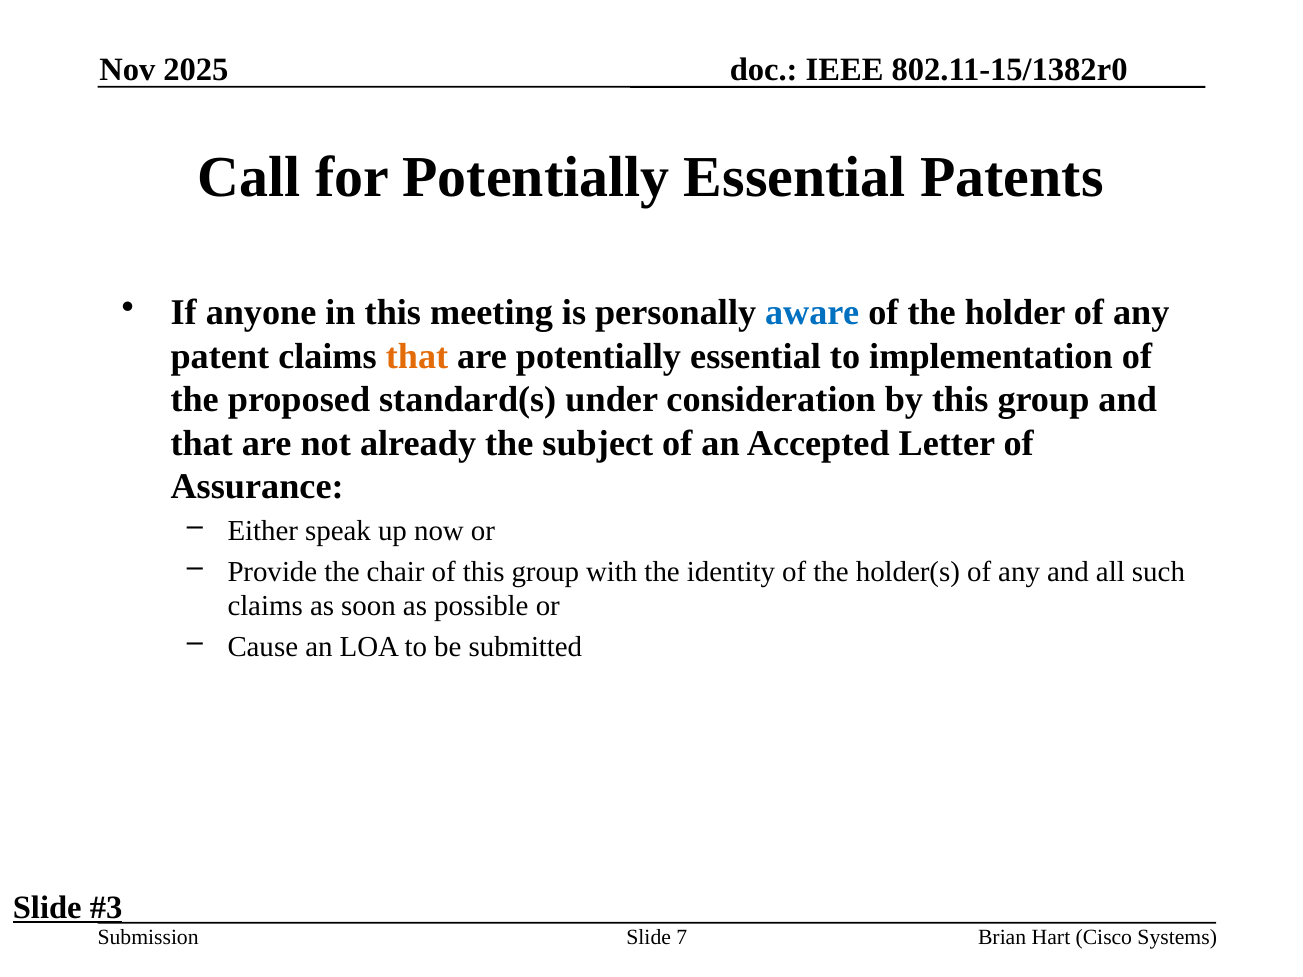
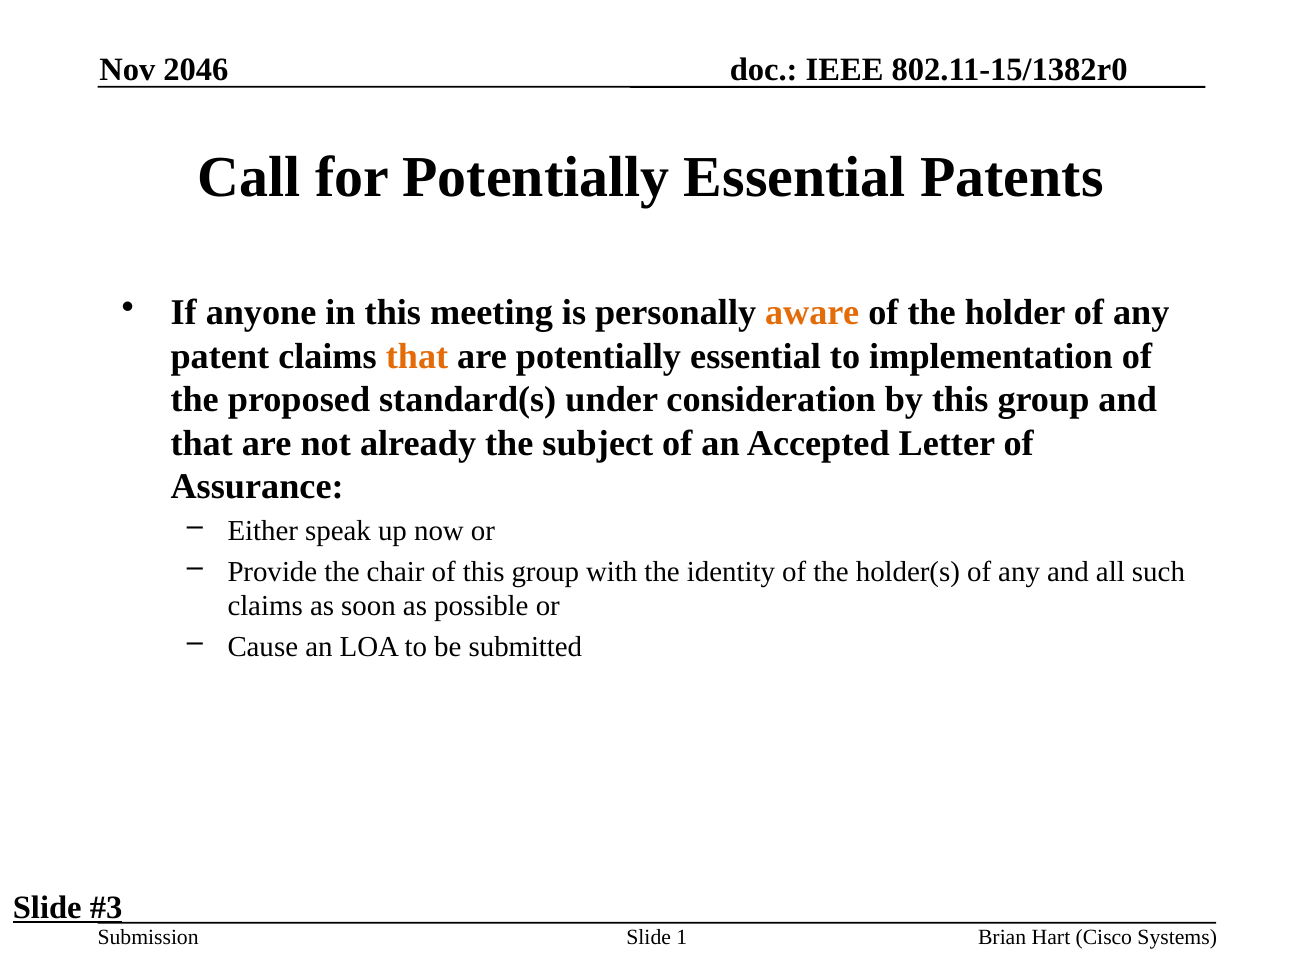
2025: 2025 -> 2046 (196, 70)
aware colour: blue -> orange (812, 313)
7: 7 -> 1 (682, 937)
